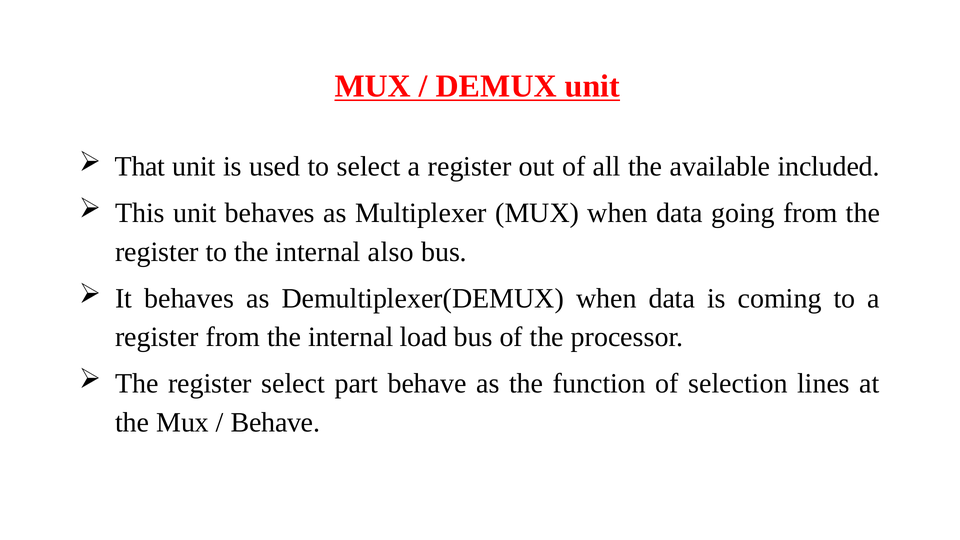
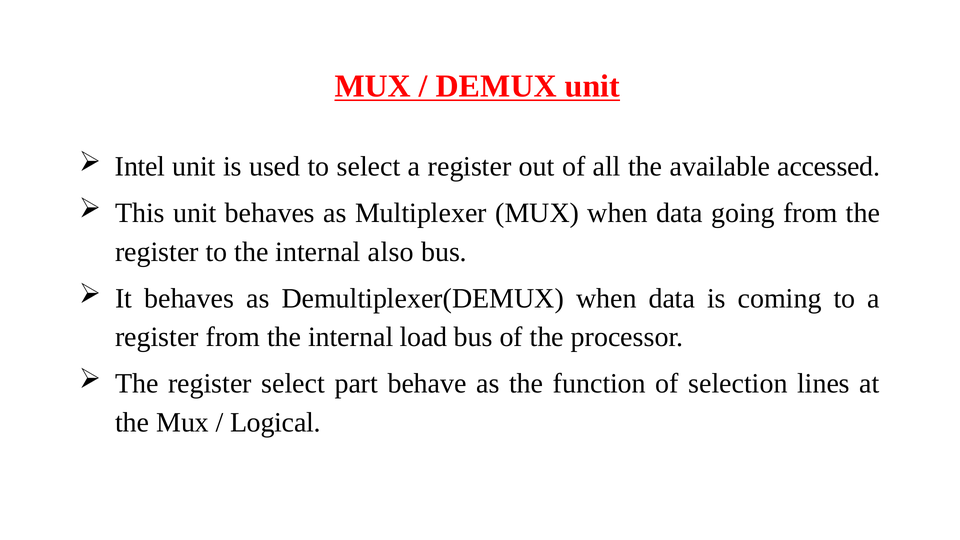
That: That -> Intel (140, 167)
included: included -> accessed (829, 167)
Behave: Behave -> Logical (275, 422)
